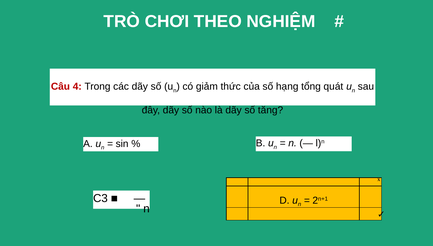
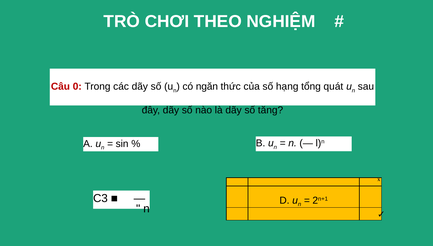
4: 4 -> 0 (77, 87)
giảm: giảm -> ngăn (207, 87)
